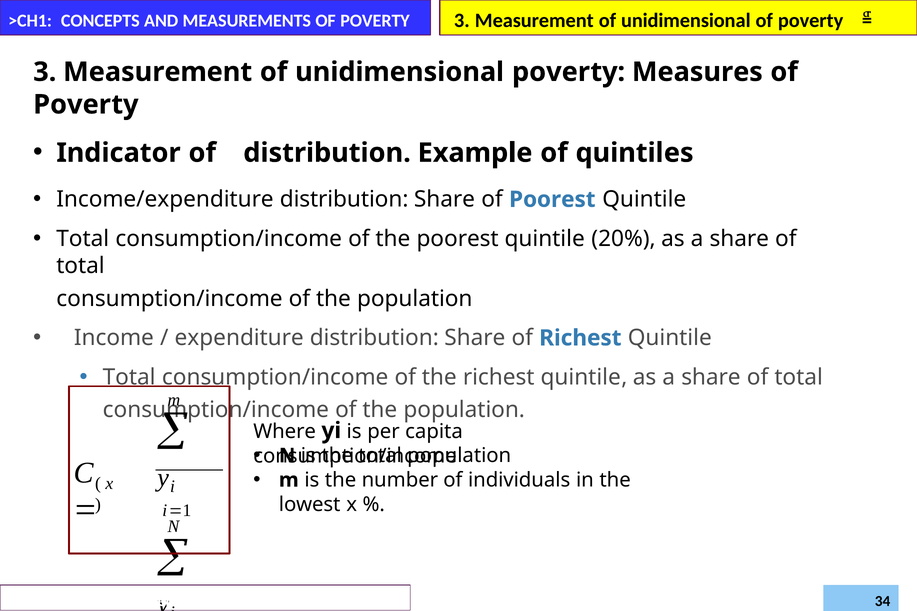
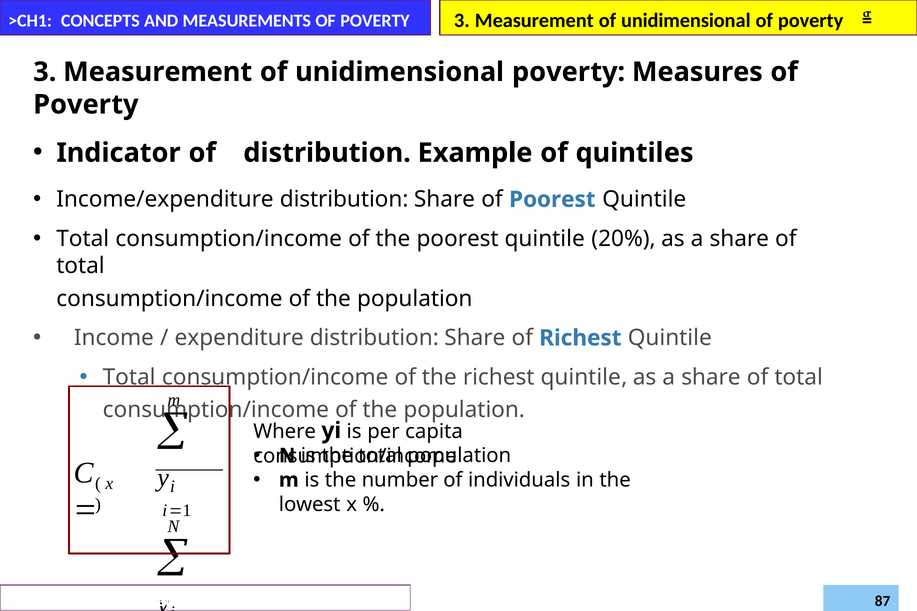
34: 34 -> 87 (883, 602)
